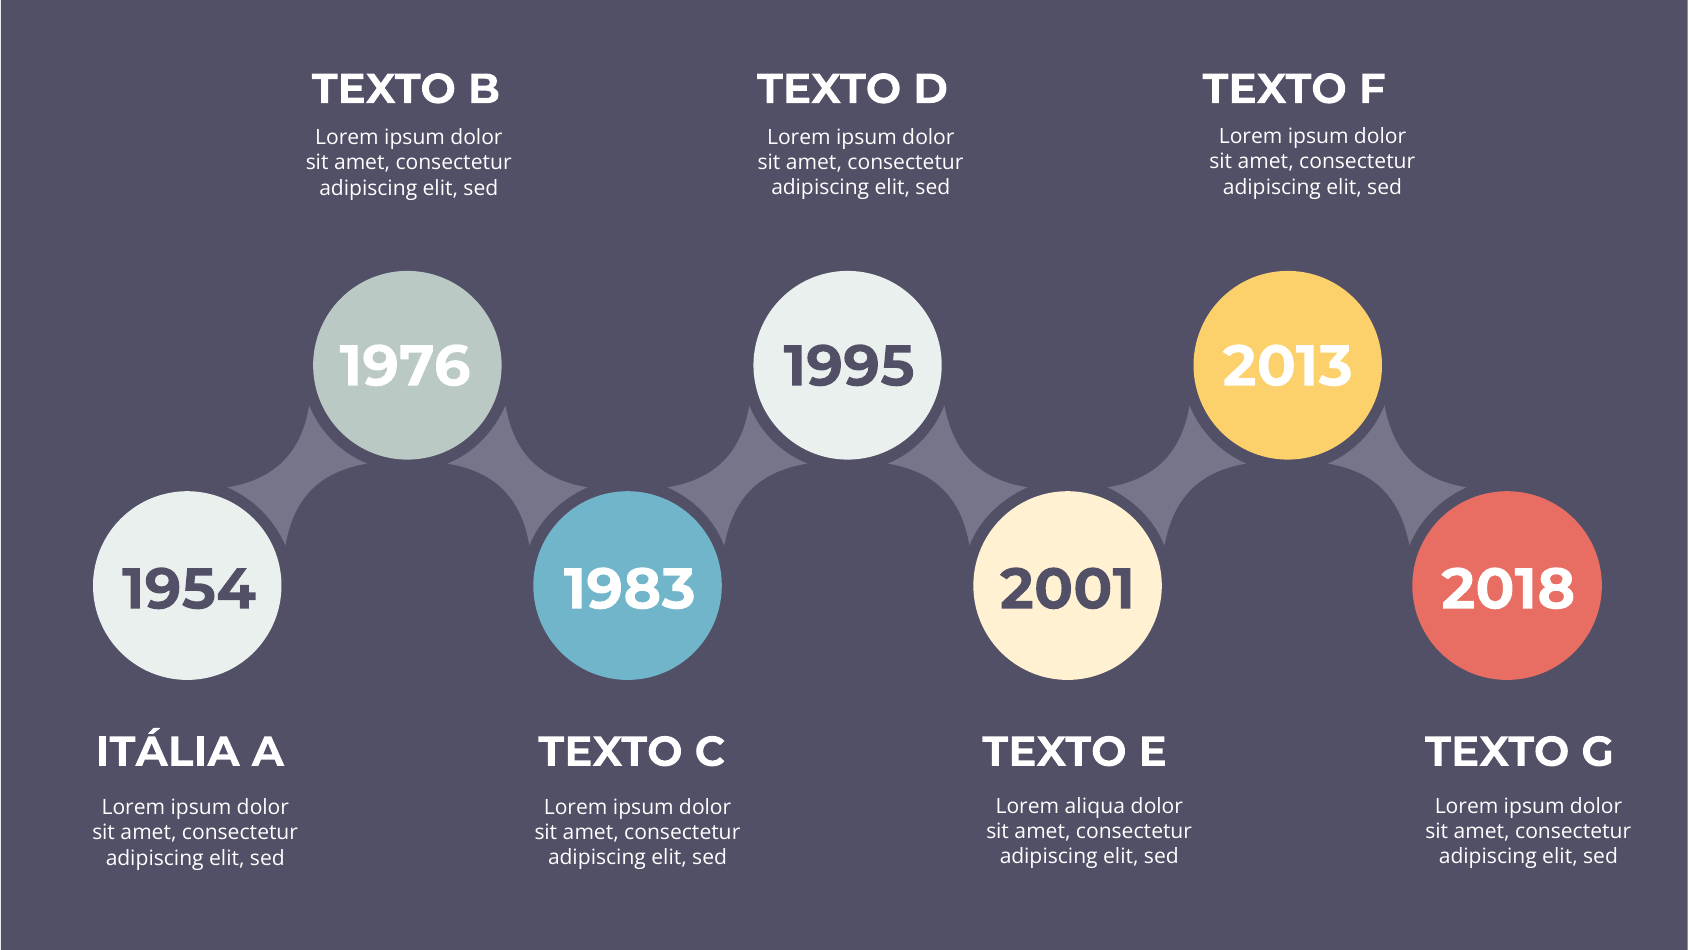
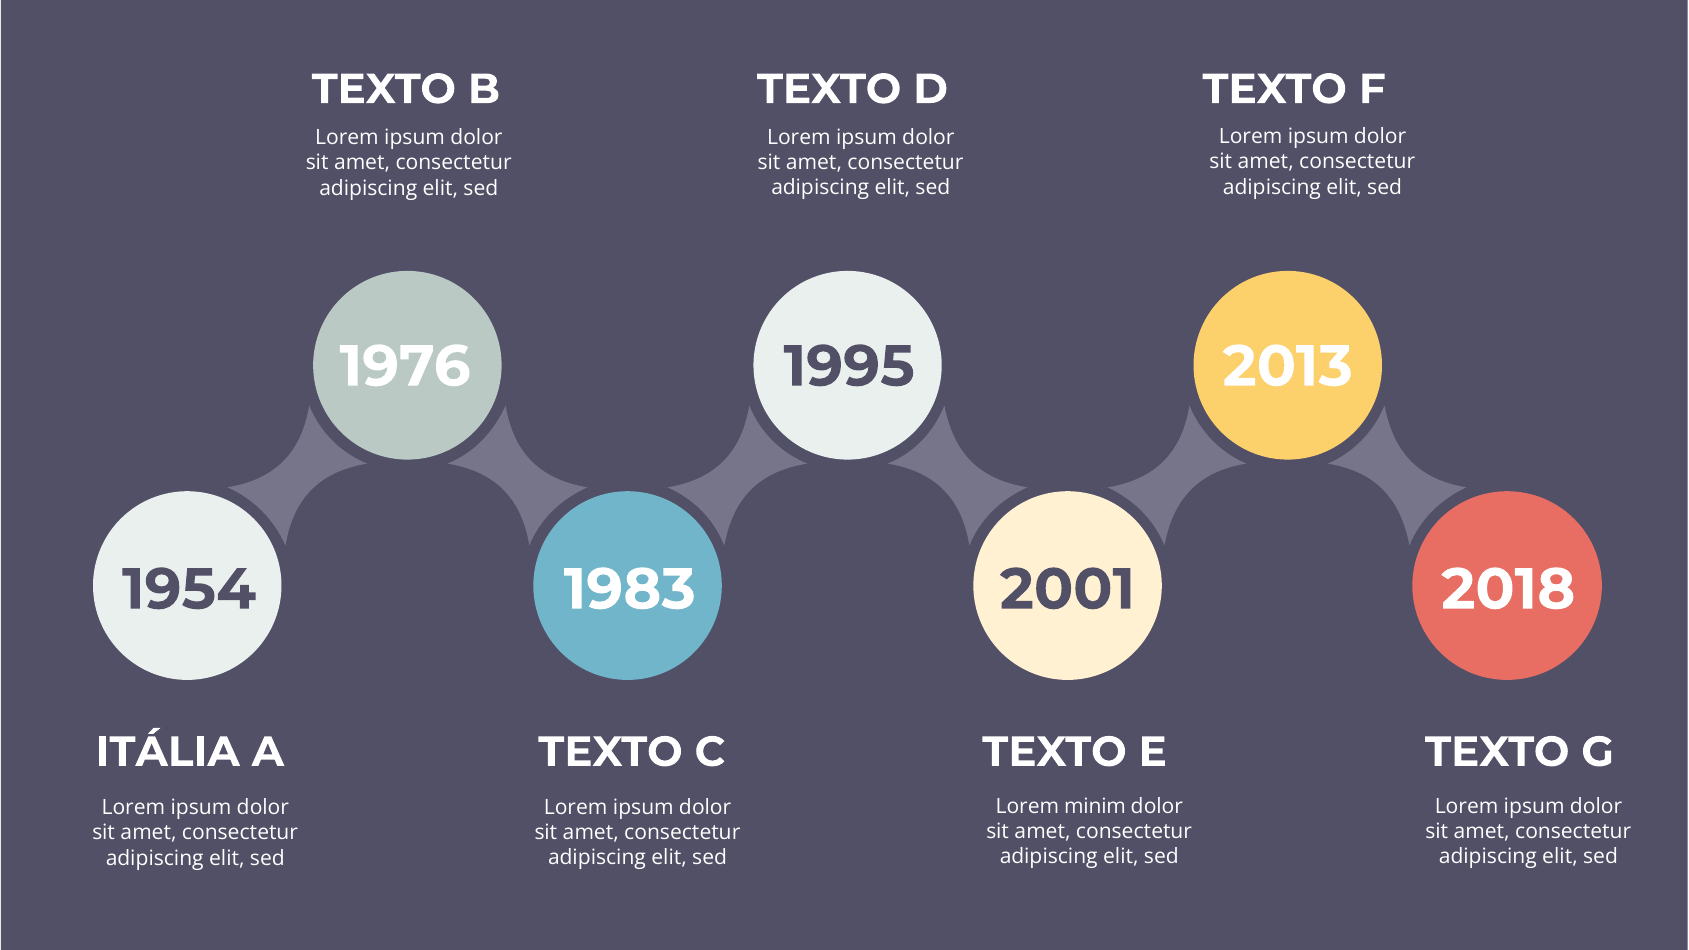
aliqua: aliqua -> minim (1095, 806)
